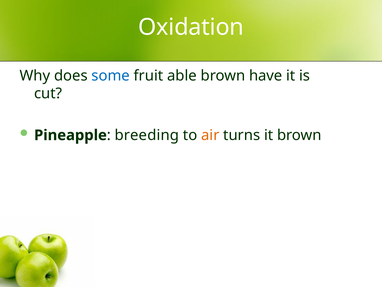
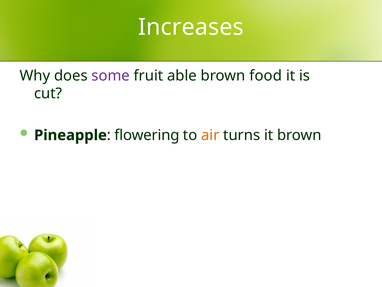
Oxidation: Oxidation -> Increases (191, 27)
some colour: blue -> purple (111, 76)
have: have -> food (266, 76)
breeding: breeding -> flowering (147, 135)
